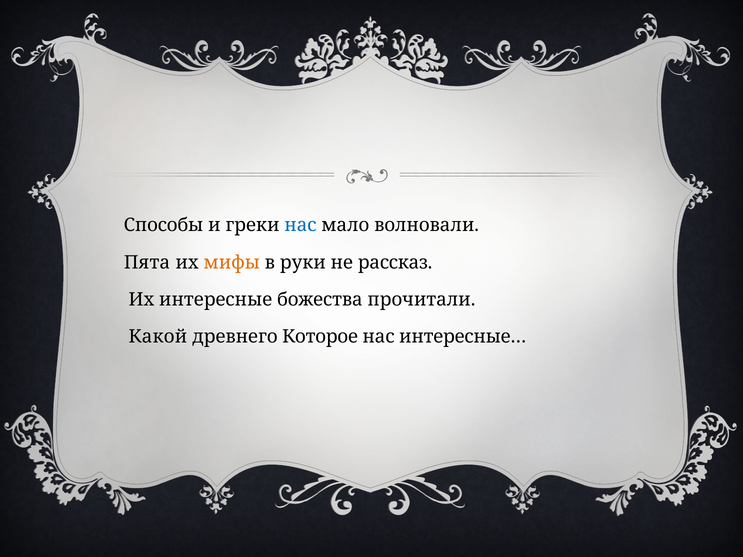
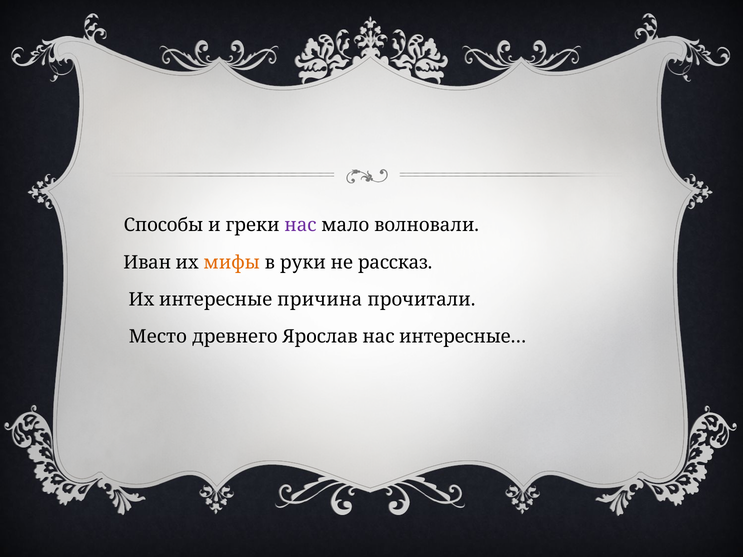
нас colour: blue -> purple (300, 225)
Пята: Пята -> Иван (147, 263)
божества: божества -> причина (320, 300)
Какой: Какой -> Место (158, 337)
Которое: Которое -> Ярослав (320, 337)
